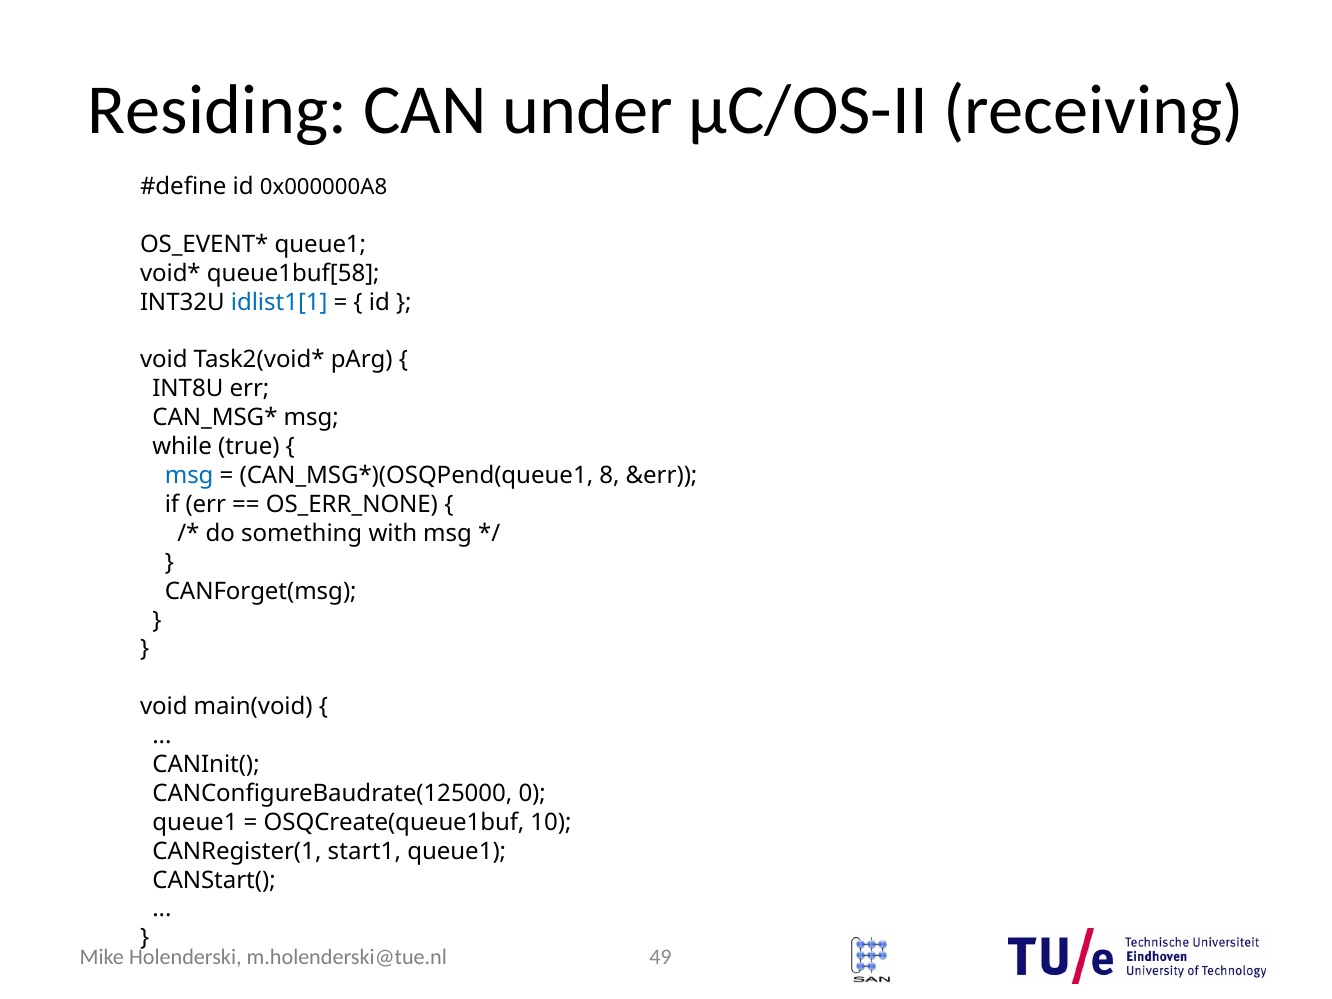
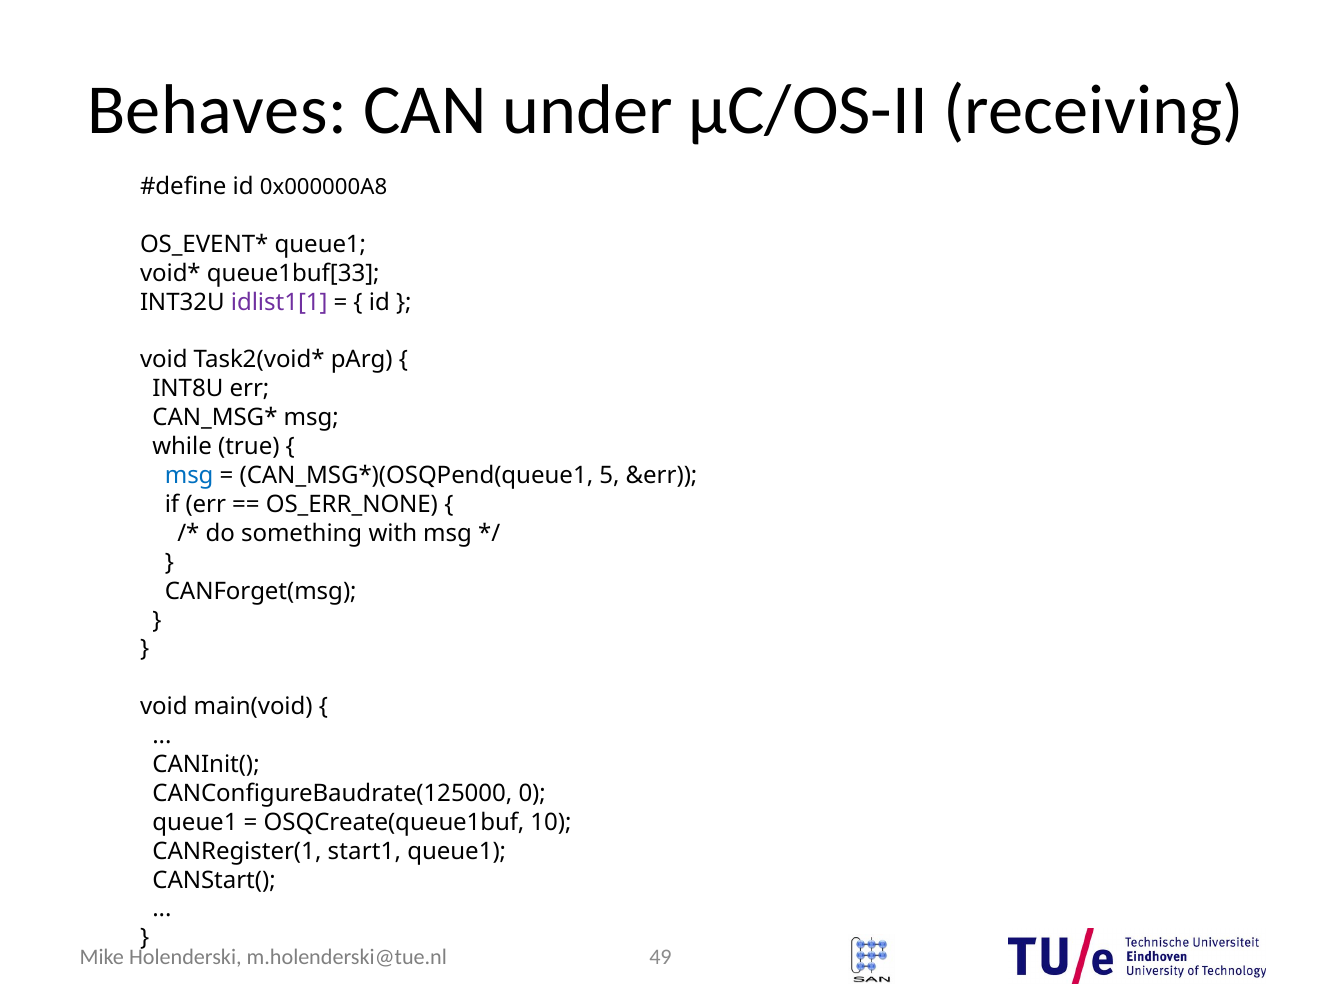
Residing: Residing -> Behaves (217, 110)
queue1buf[58: queue1buf[58 -> queue1buf[33 (293, 273)
idlist1[1 colour: blue -> purple (279, 302)
8: 8 -> 5 (609, 476)
